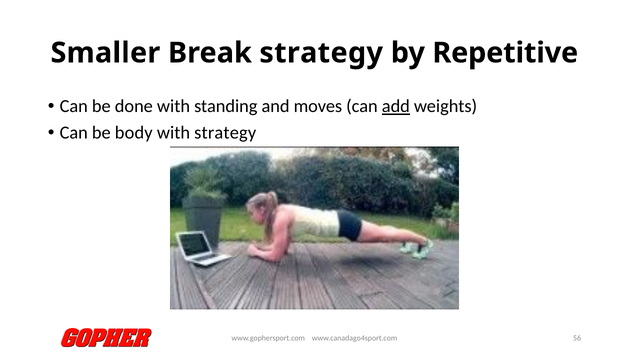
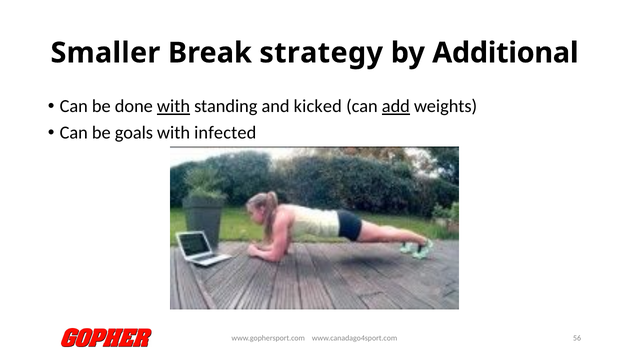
Repetitive: Repetitive -> Additional (505, 53)
with underline: none -> present (174, 106)
moves: moves -> kicked (318, 106)
body: body -> goals (134, 133)
with strategy: strategy -> infected (225, 133)
